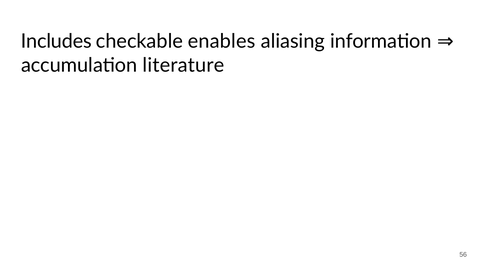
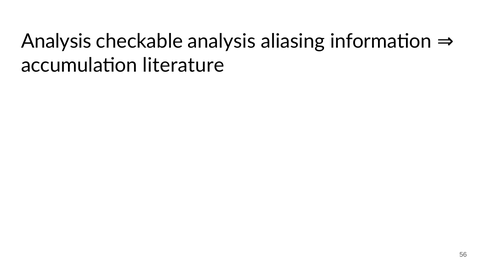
Includes: Includes -> Analysis (56, 41)
checkable enables: enables -> analysis (222, 41)
